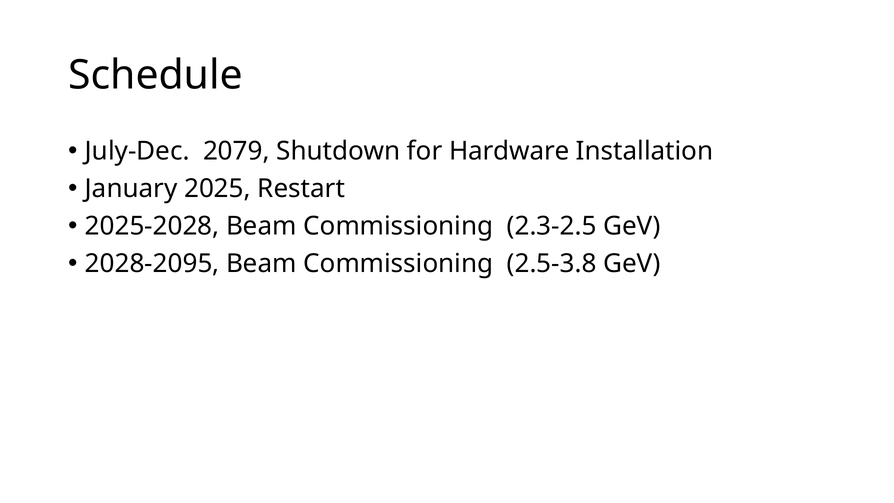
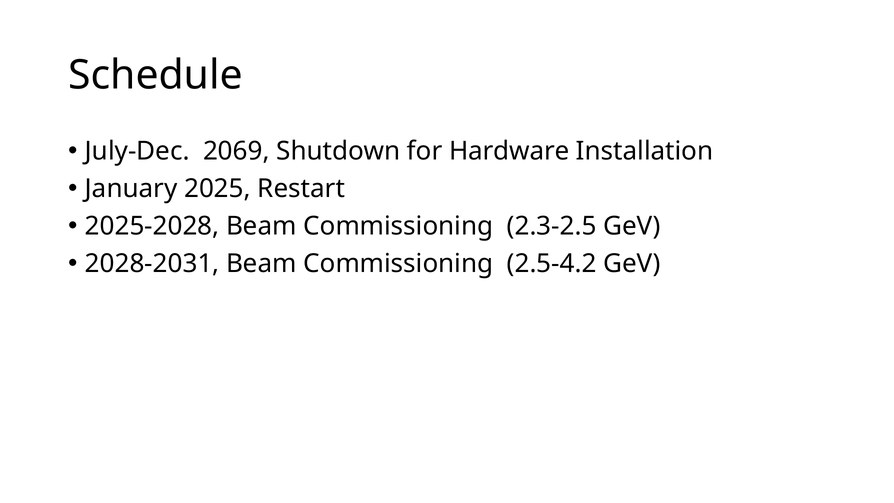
2079: 2079 -> 2069 (236, 151)
2028-2095: 2028-2095 -> 2028-2031 (152, 264)
2.5-3.8: 2.5-3.8 -> 2.5-4.2 (552, 264)
